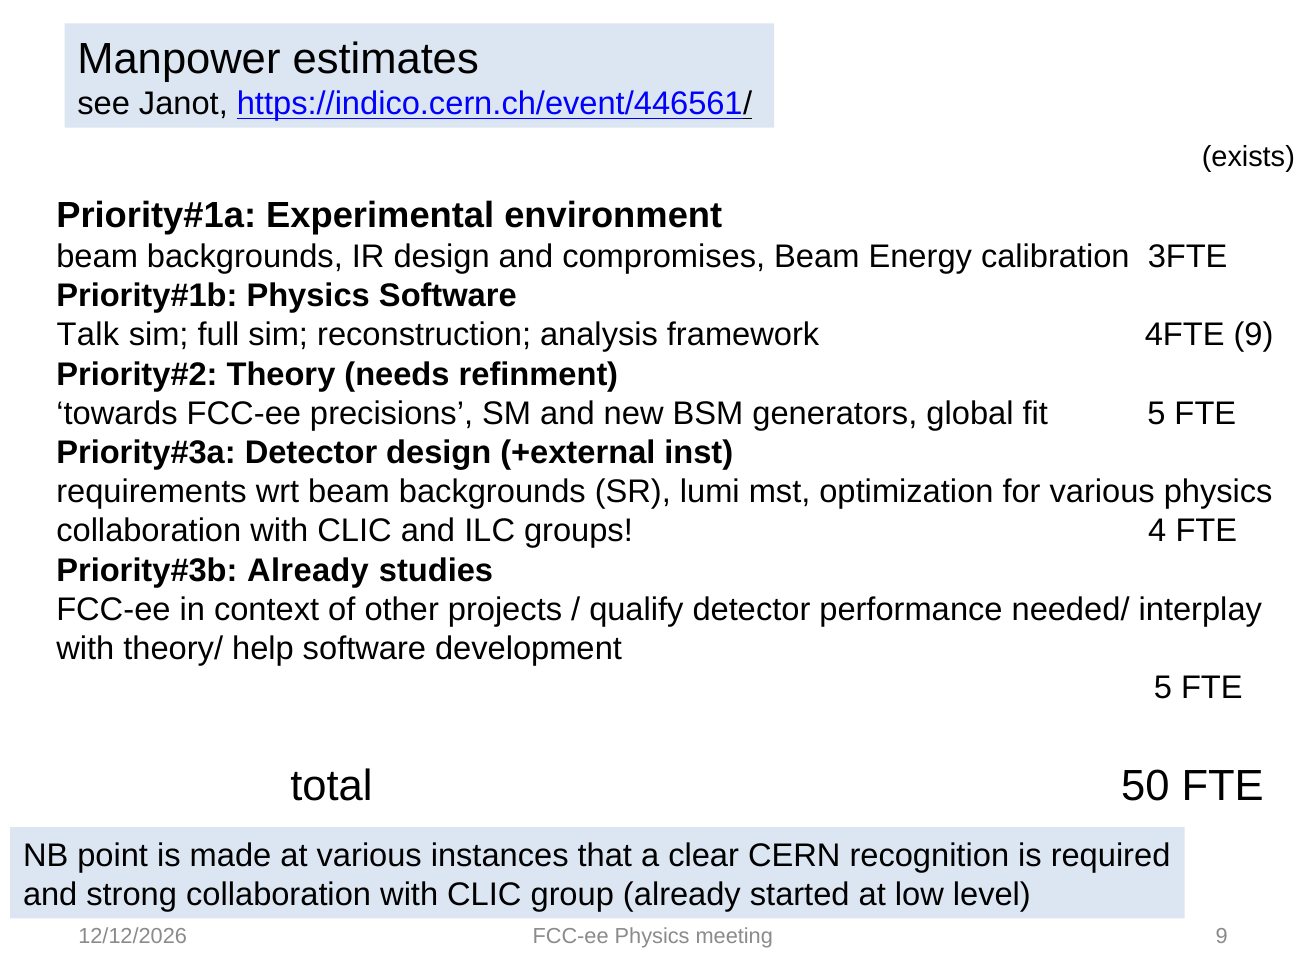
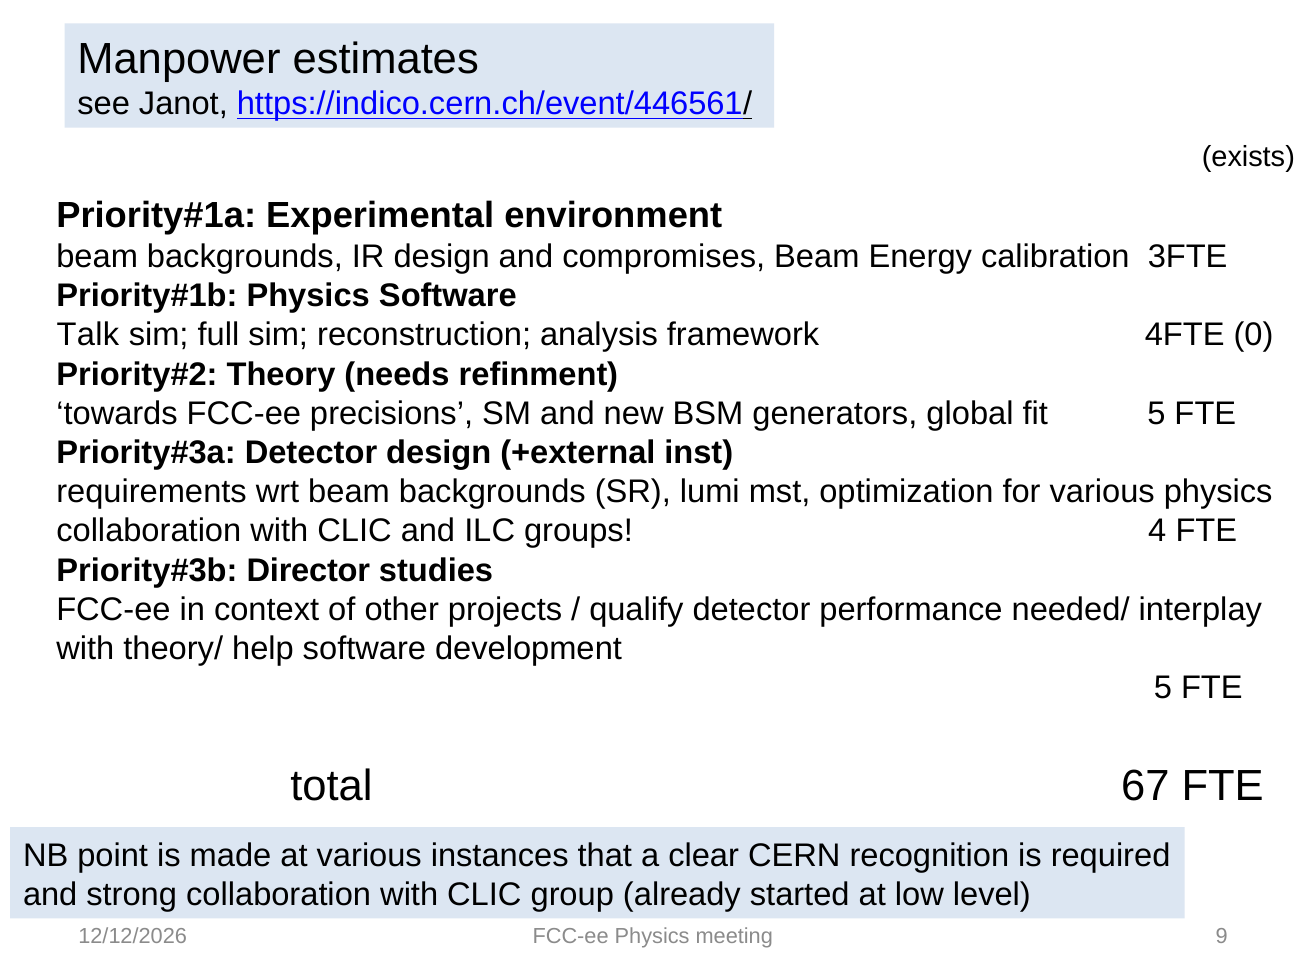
4FTE 9: 9 -> 0 (1254, 335)
Already: Already -> Director (308, 570)
50: 50 -> 67 (1145, 786)
